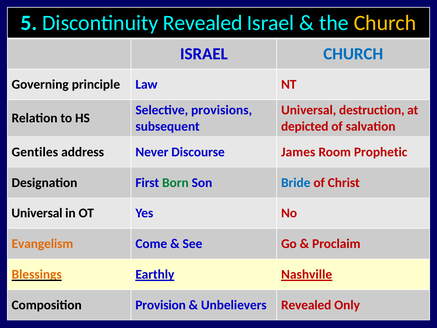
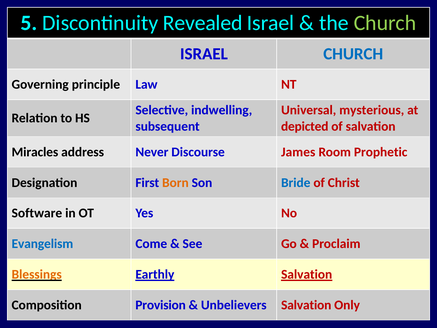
Church colour: yellow -> light green (385, 23)
provisions: provisions -> indwelling (222, 110)
destruction: destruction -> mysterious (372, 110)
Gentiles: Gentiles -> Miracles (35, 152)
Born colour: green -> orange (175, 182)
Universal: Universal -> Software (37, 213)
Evangelism colour: orange -> blue (42, 244)
Earthly Nashville: Nashville -> Salvation (307, 274)
Unbelievers Revealed: Revealed -> Salvation (306, 305)
